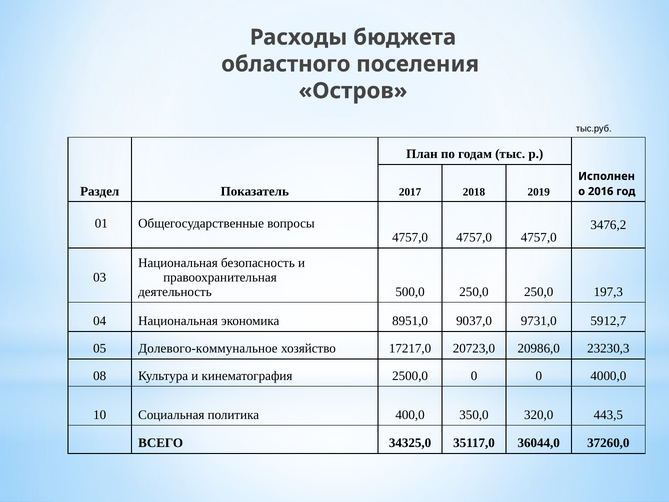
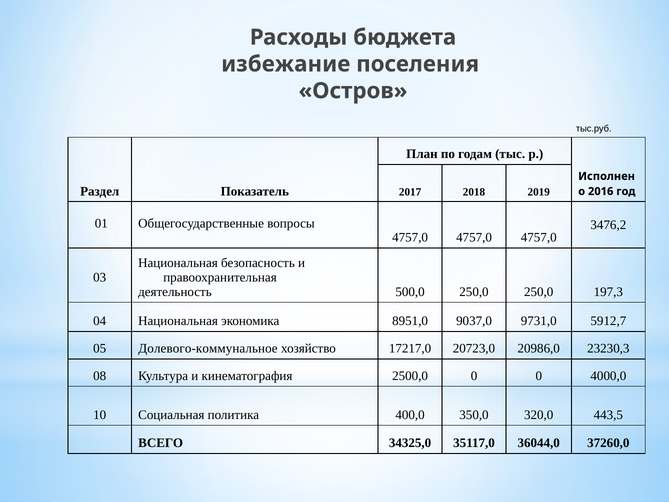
областного: областного -> избежание (286, 64)
